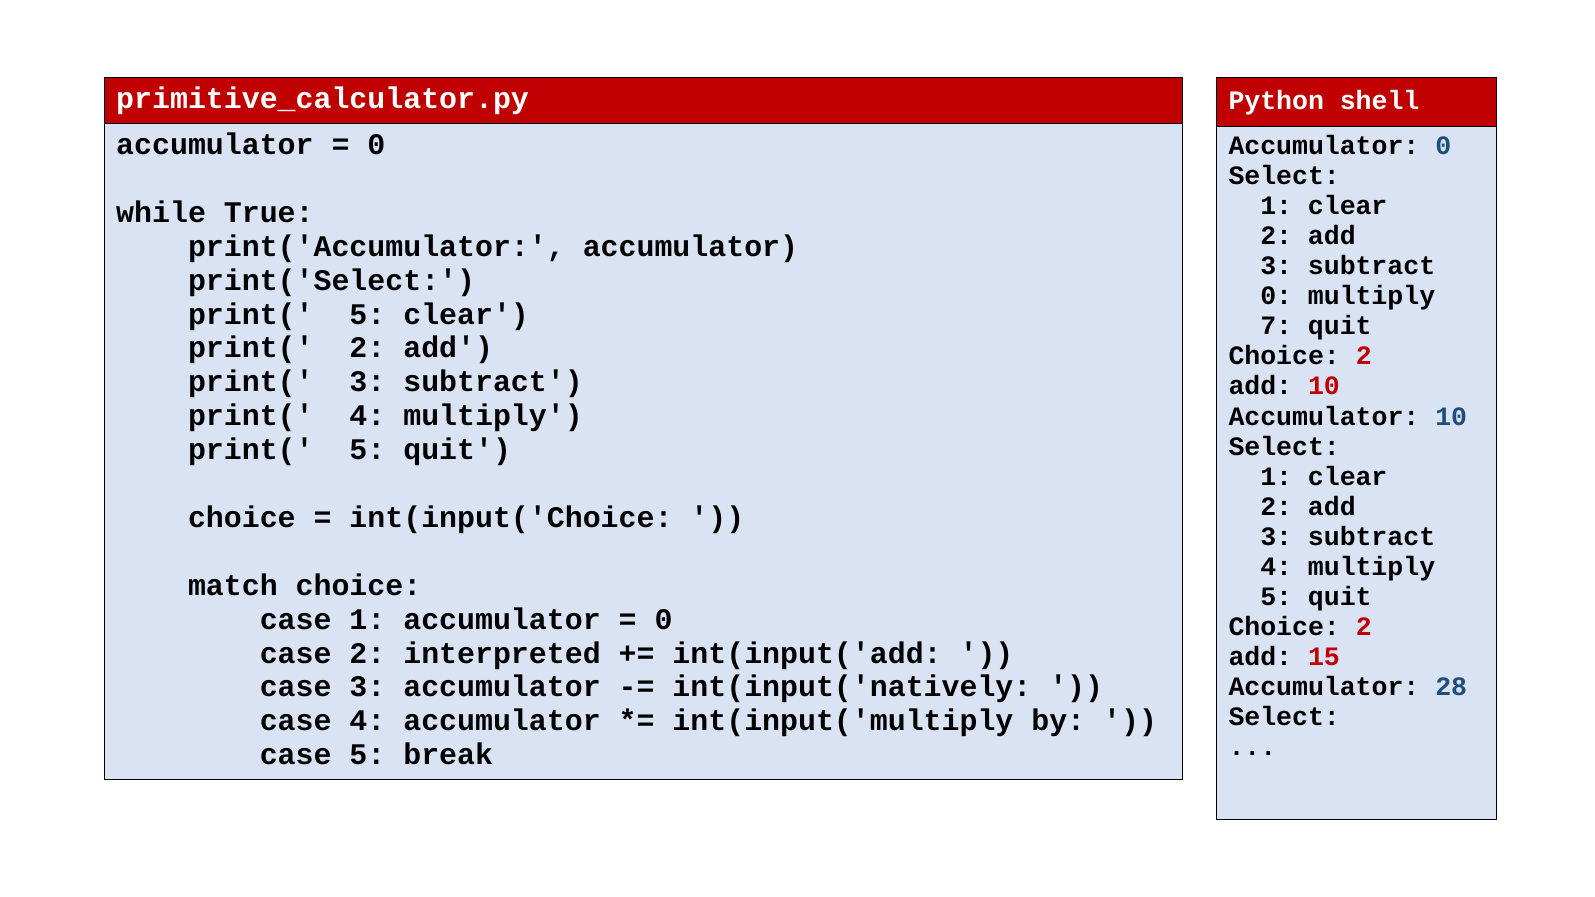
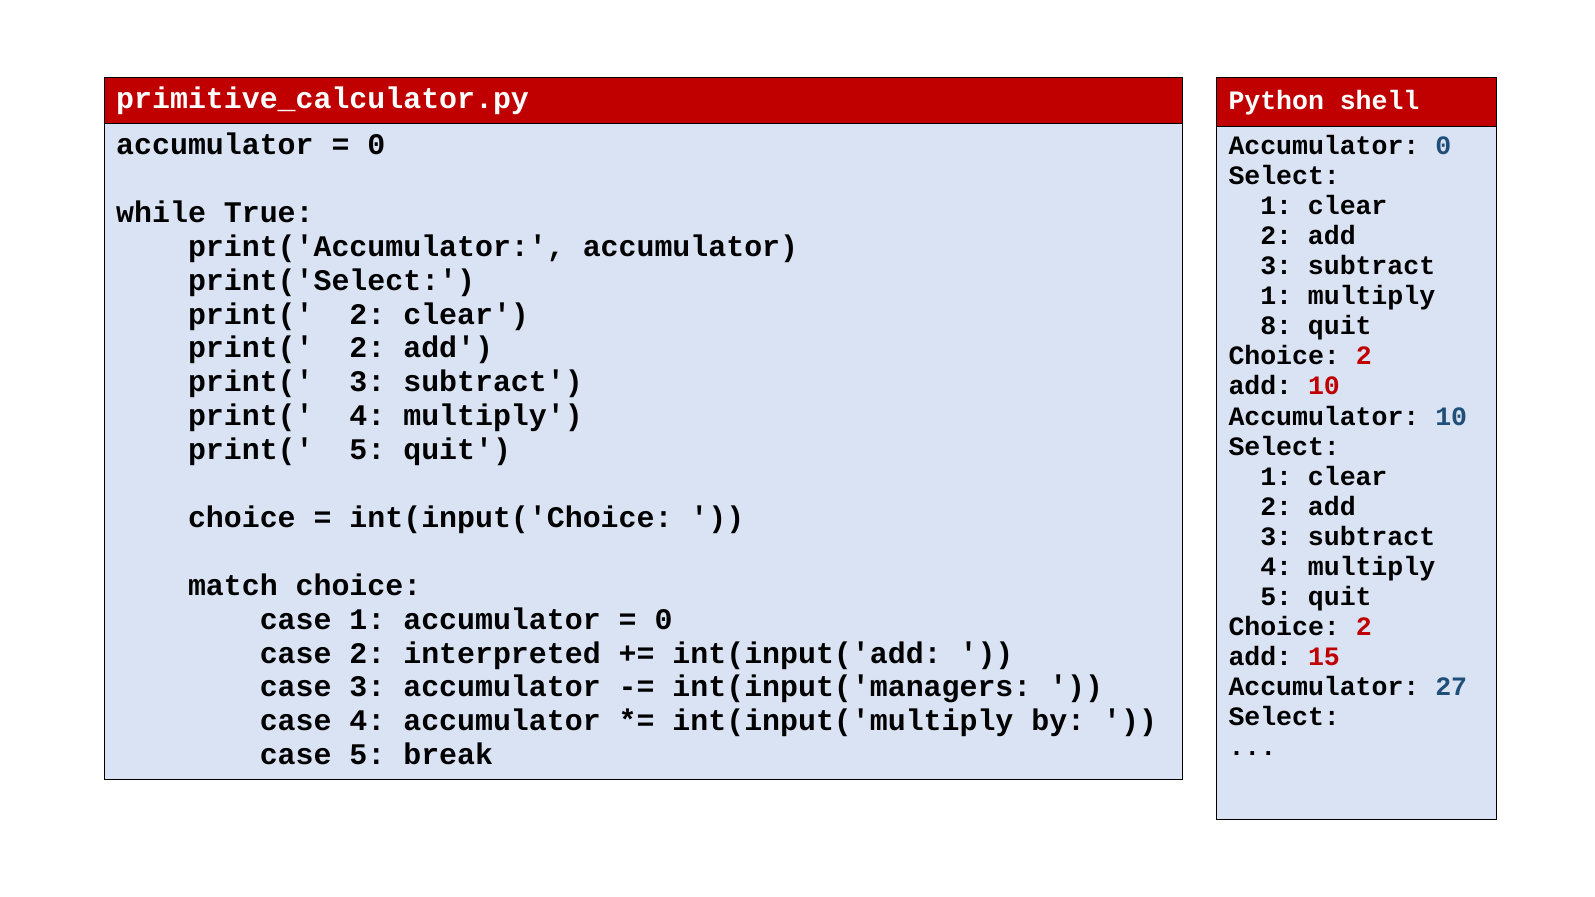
0: 0 -> 1 (1276, 296)
5: 5 -> 2 (367, 314)
7: 7 -> 8 (1276, 326)
int(input('natively: int(input('natively -> int(input('managers (852, 687)
28: 28 -> 27 (1451, 687)
